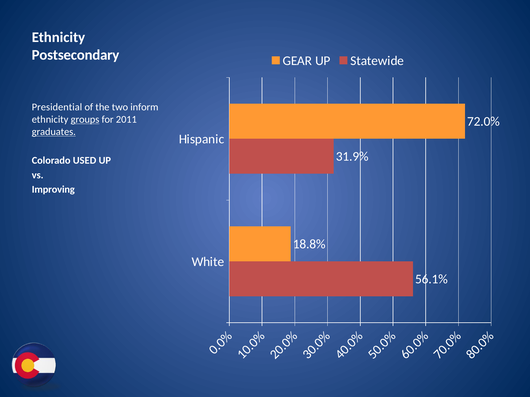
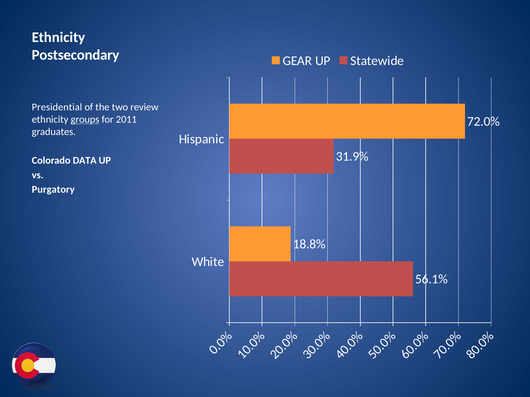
inform: inform -> review (144, 107)
graduates underline: present -> none (54, 132)
USED: USED -> DATA (85, 161)
Improving: Improving -> Purgatory (53, 190)
